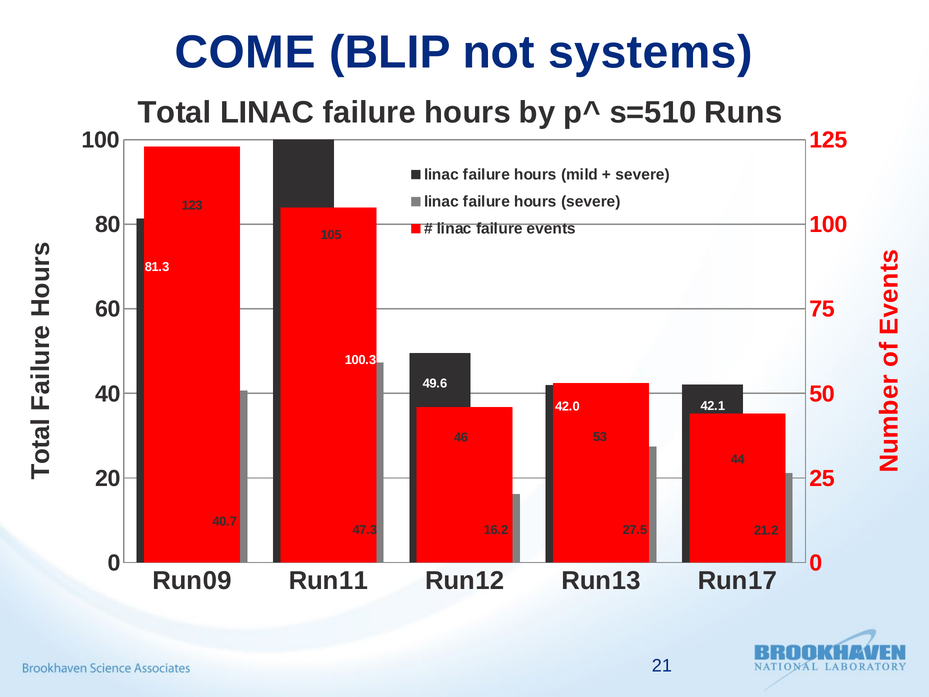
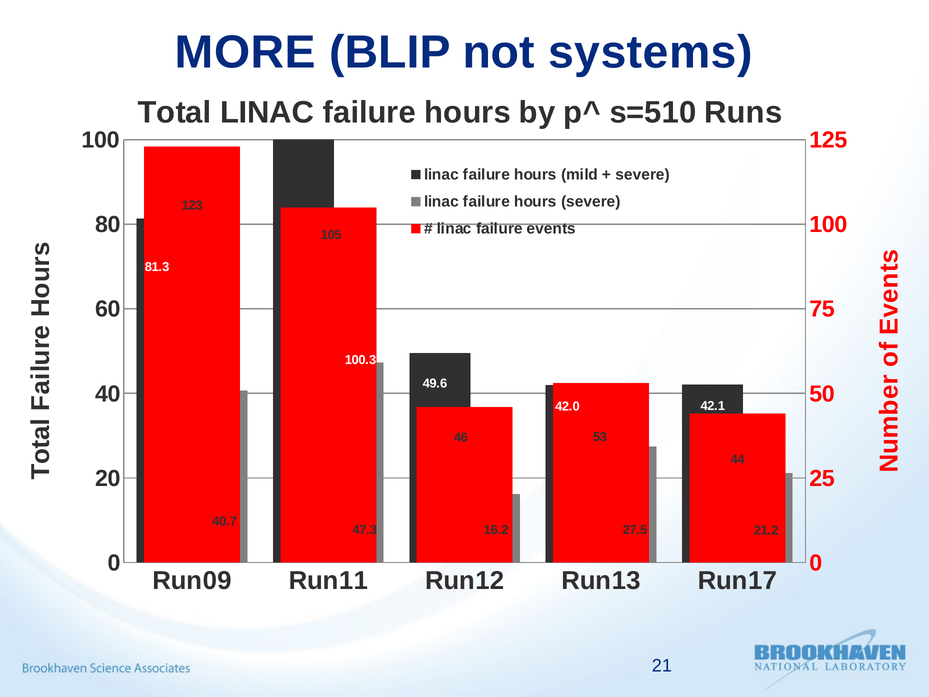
COME: COME -> MORE (245, 52)
